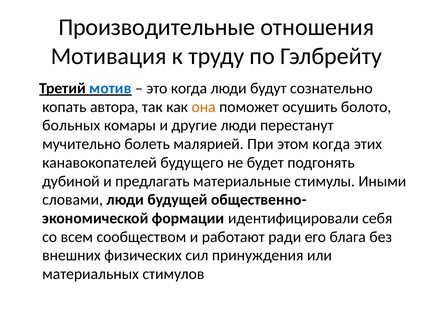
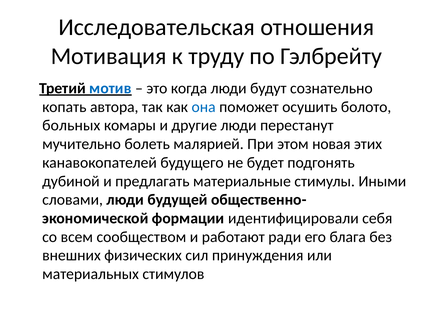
Производительные: Производительные -> Исследовательская (157, 27)
она colour: orange -> blue (204, 107)
этом когда: когда -> новая (331, 144)
